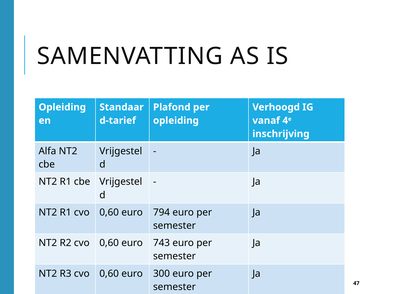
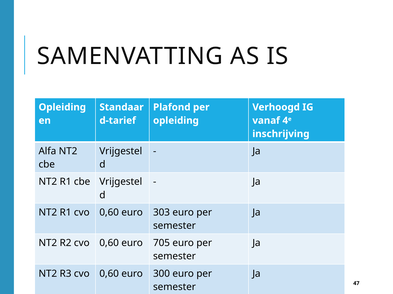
794: 794 -> 303 (161, 213)
743: 743 -> 705 (161, 244)
